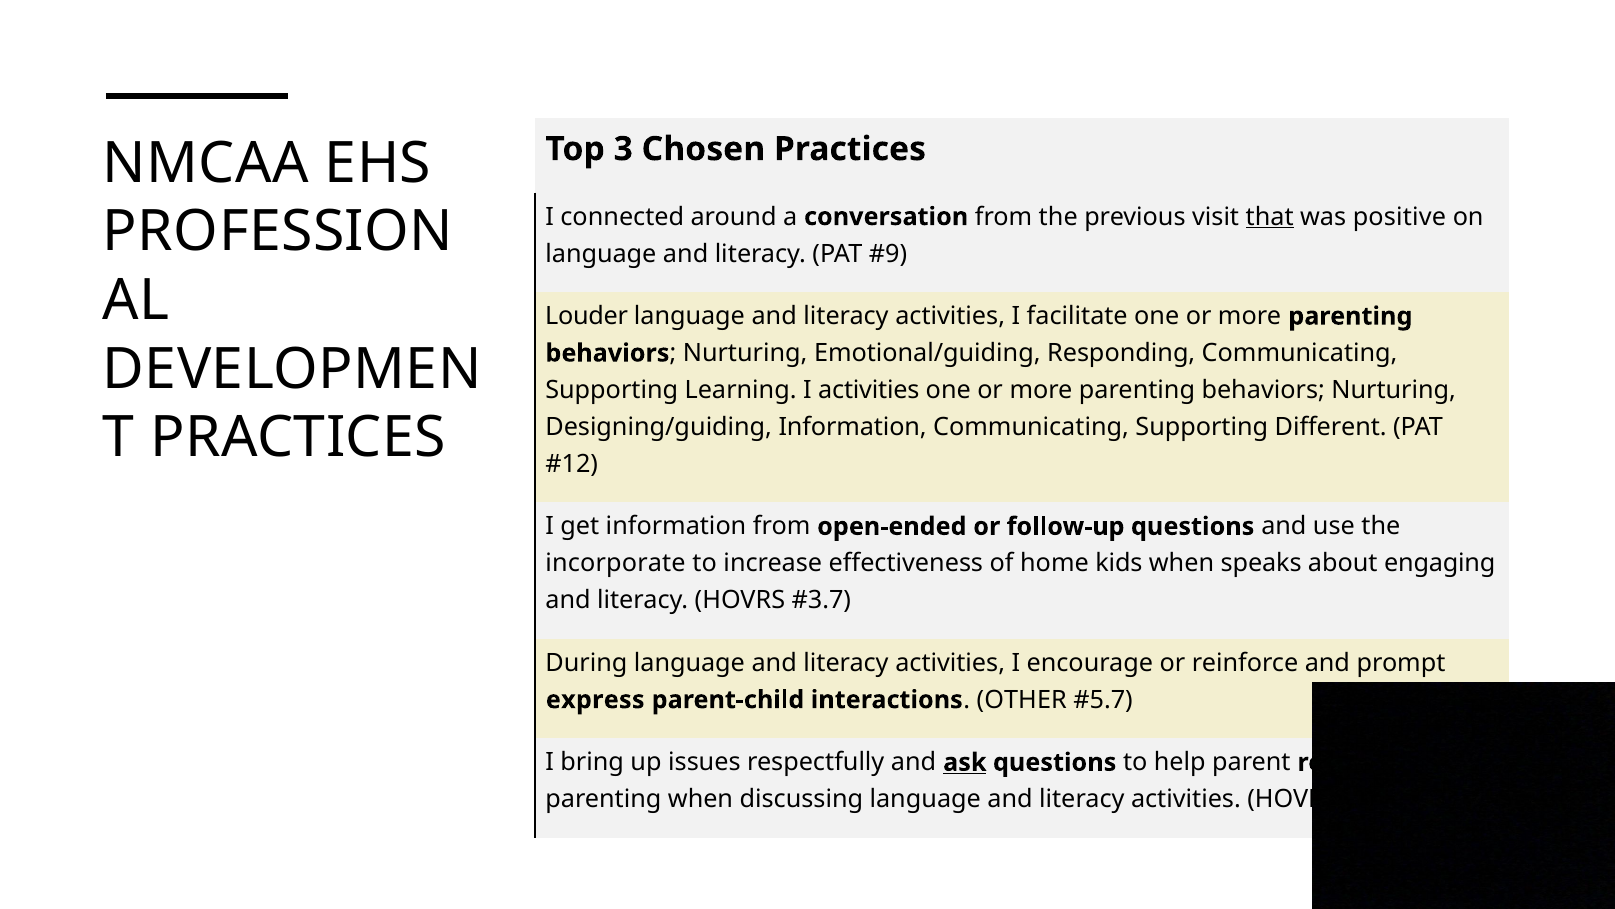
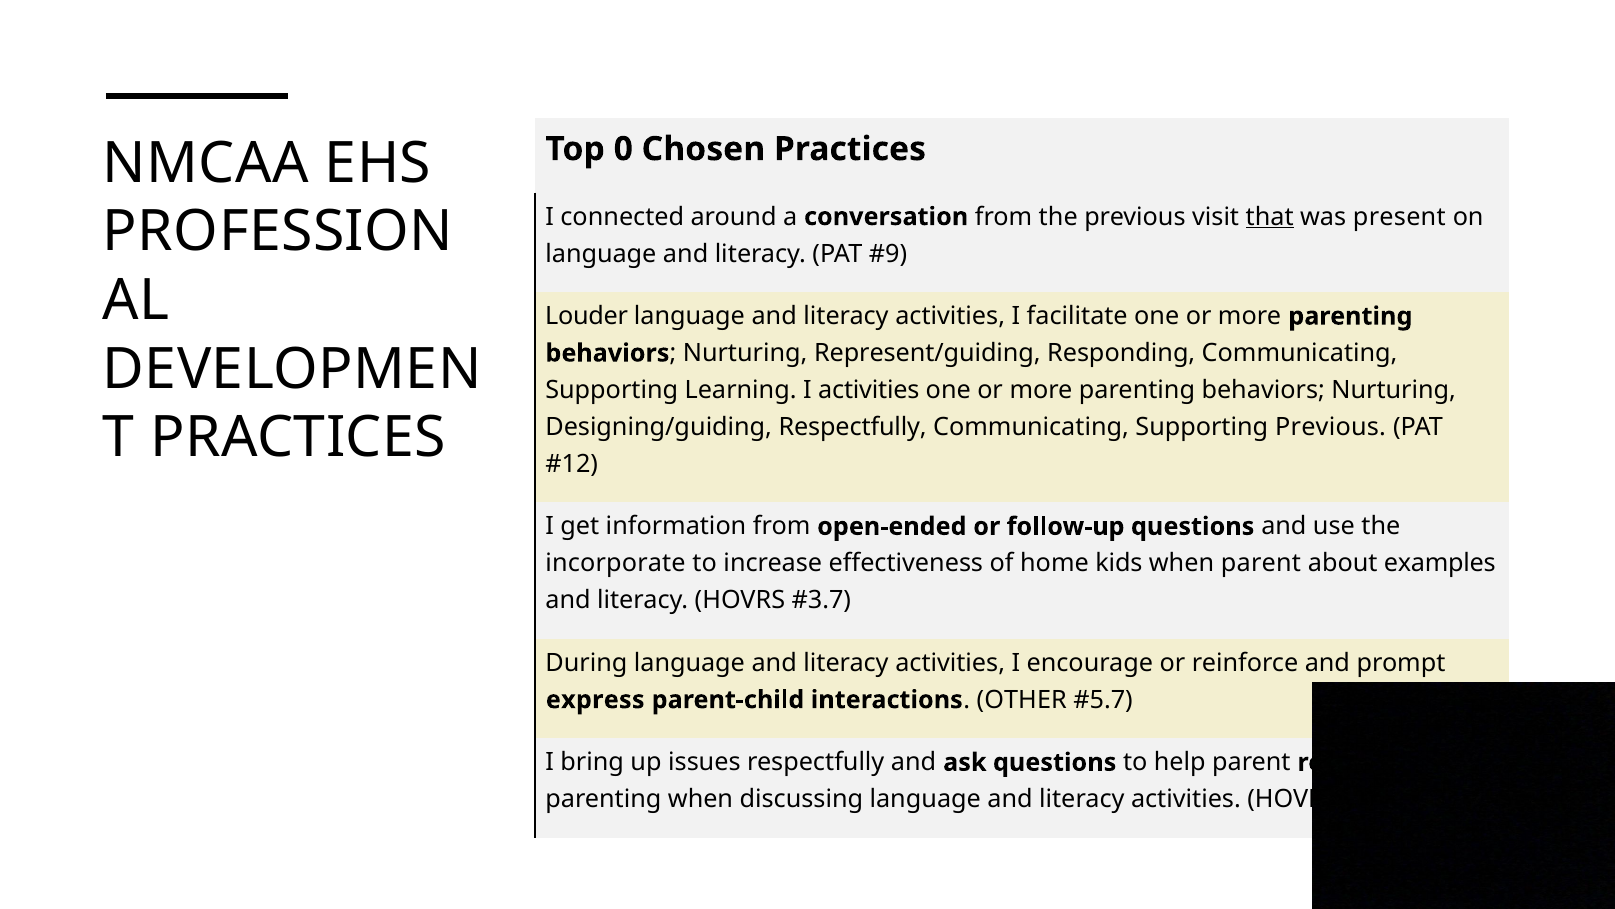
3: 3 -> 0 (623, 149)
positive: positive -> present (1399, 217)
Emotional/guiding: Emotional/guiding -> Represent/guiding (927, 353)
Designing/guiding Information: Information -> Respectfully (853, 427)
Supporting Different: Different -> Previous (1331, 427)
when speaks: speaks -> parent (1261, 563)
engaging: engaging -> examples (1440, 563)
ask underline: present -> none (965, 762)
